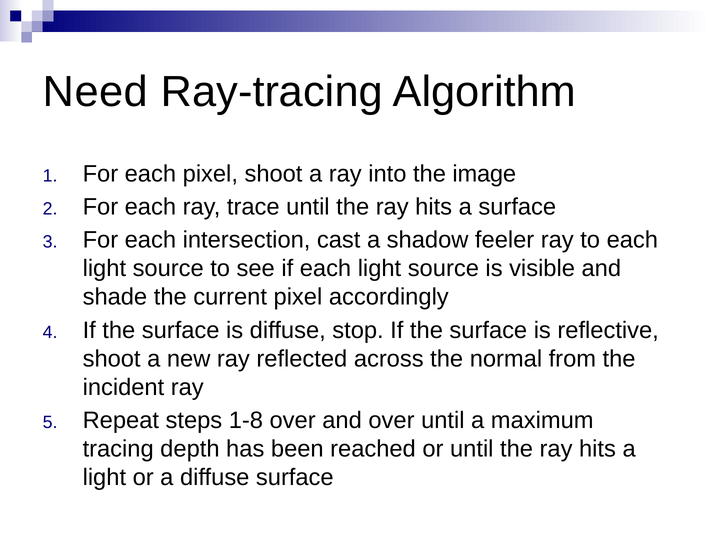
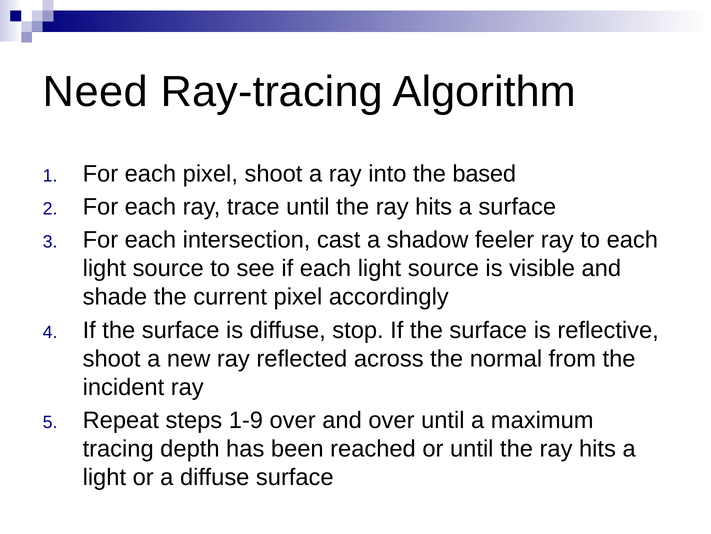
image: image -> based (484, 173)
1-8: 1-8 -> 1-9 (246, 420)
